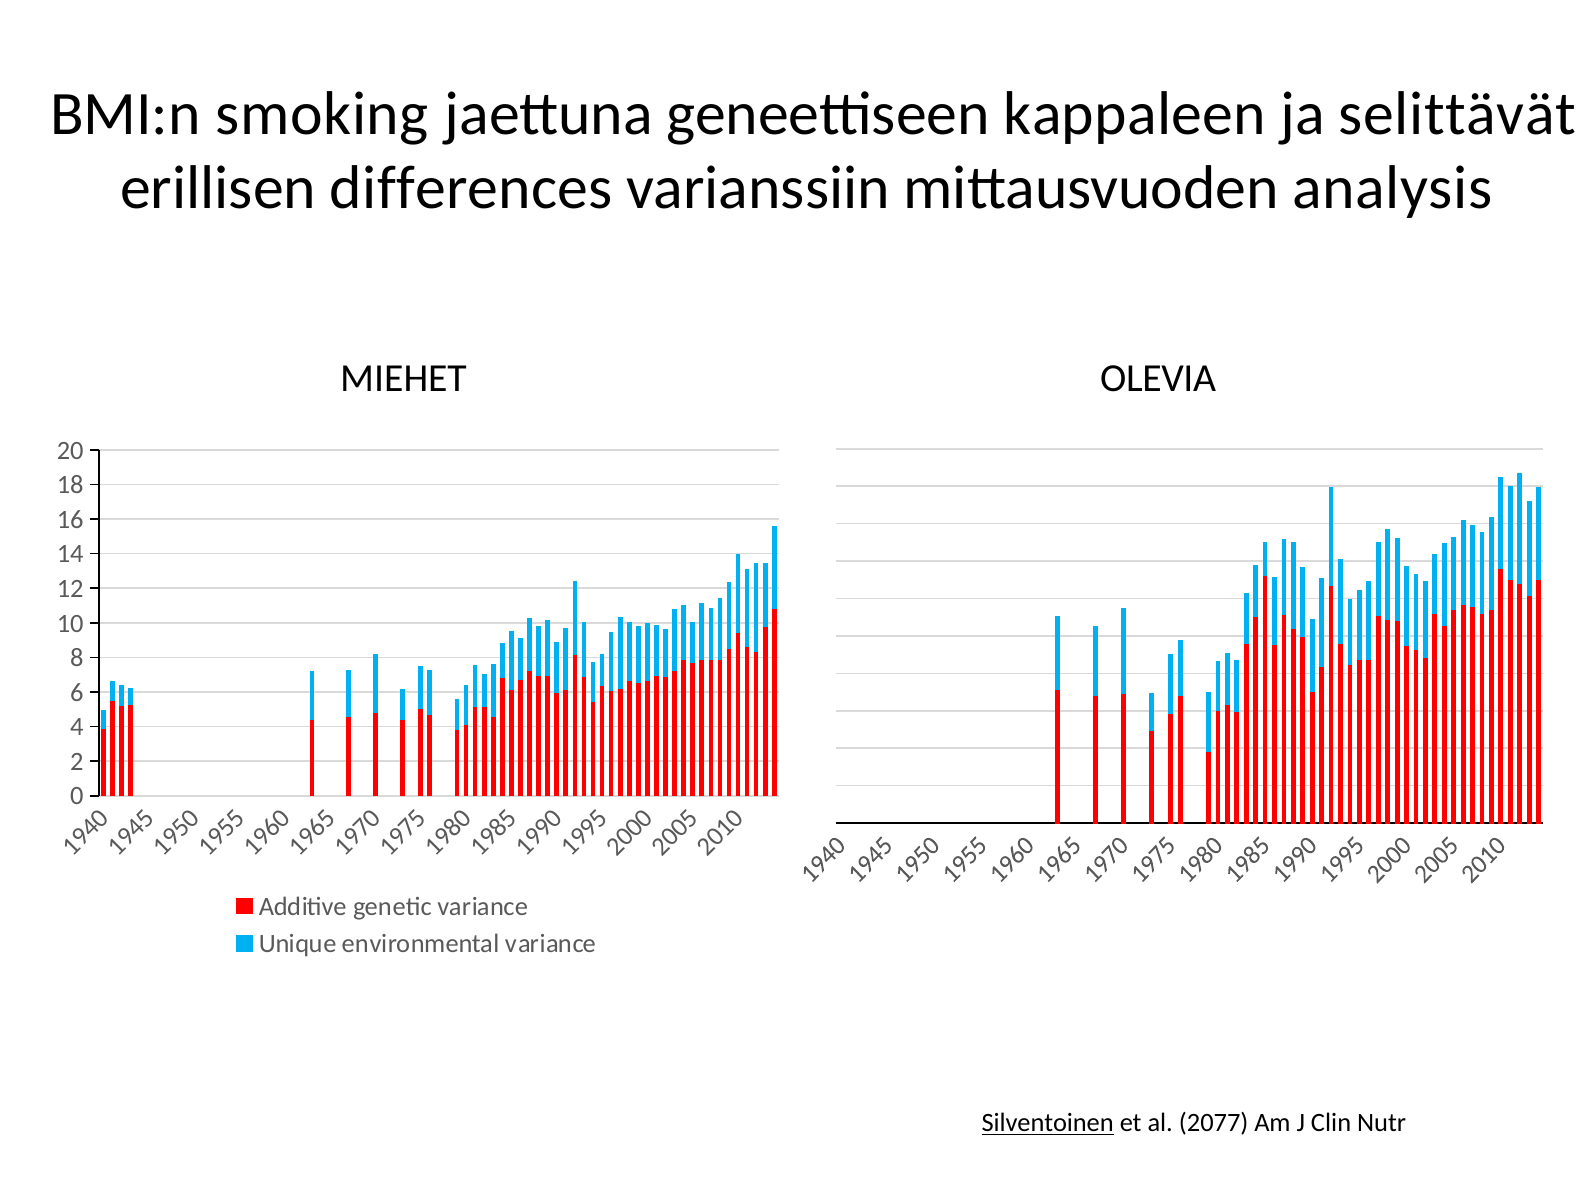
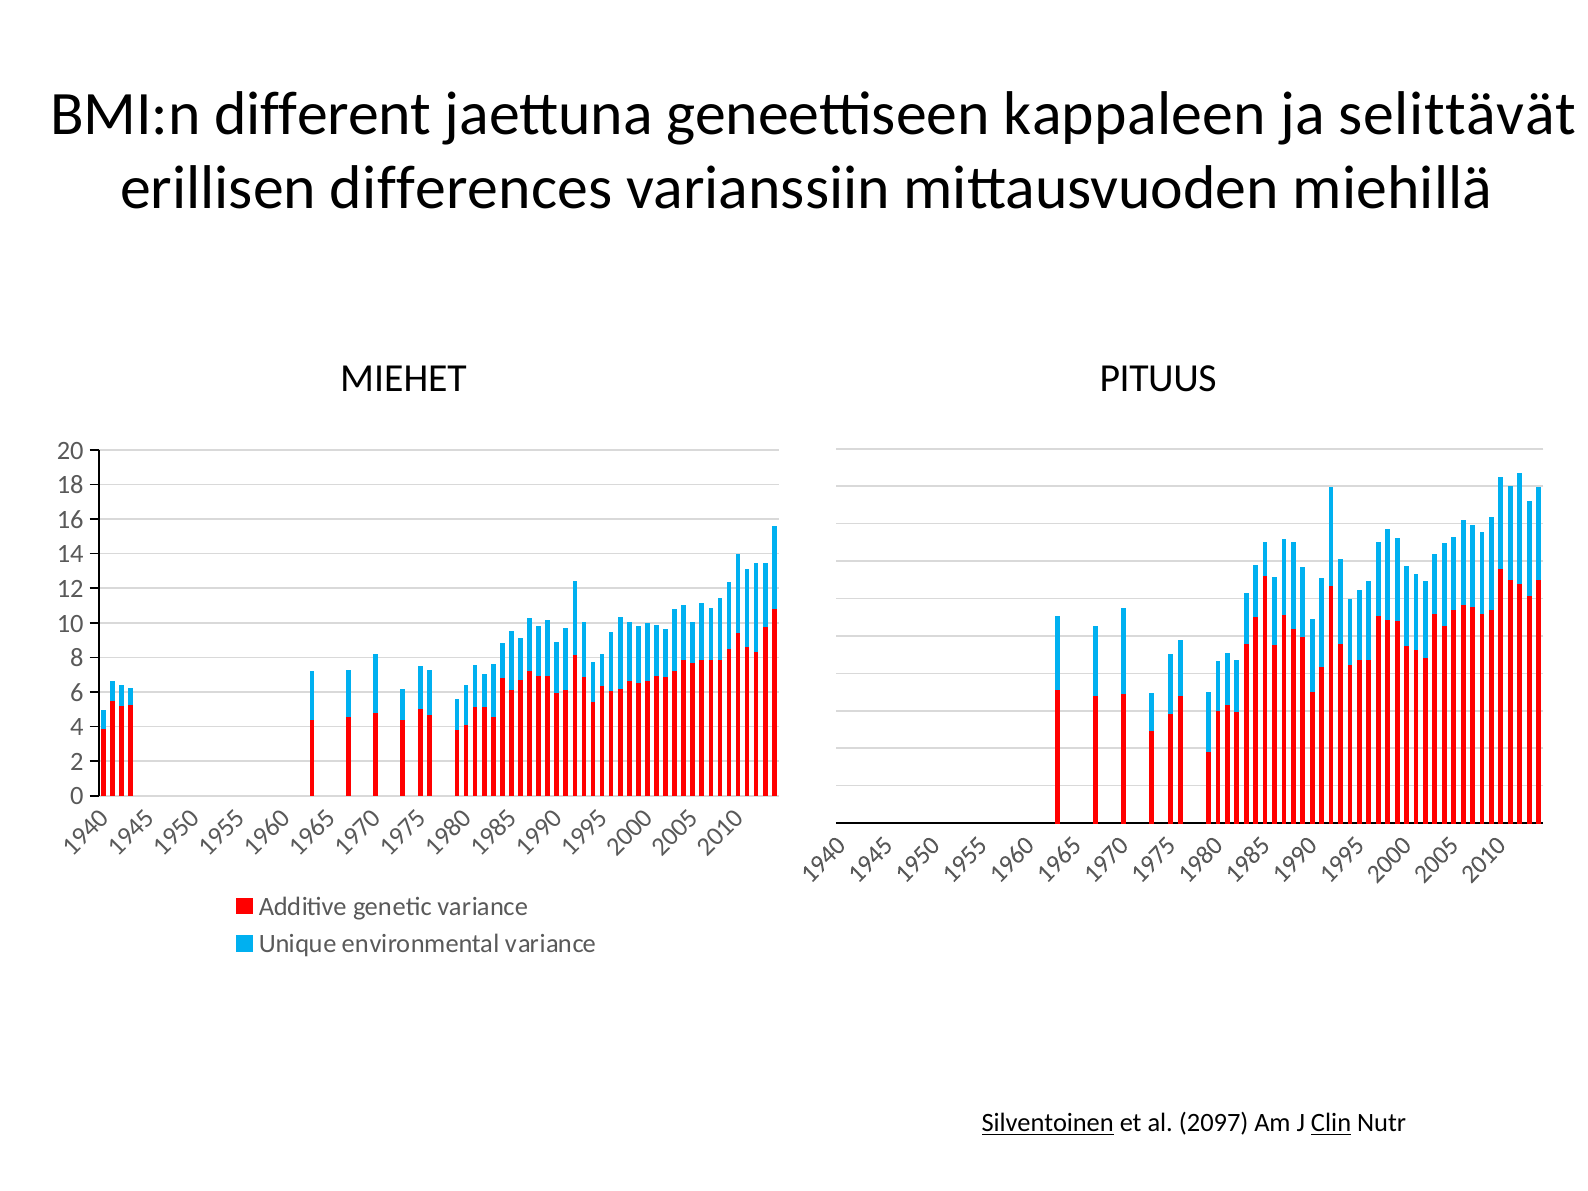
smoking: smoking -> different (323, 114)
analysis: analysis -> miehillä (1393, 188)
OLEVIA: OLEVIA -> PITUUS (1158, 378)
2077: 2077 -> 2097 (1214, 1123)
Clin underline: none -> present (1331, 1123)
